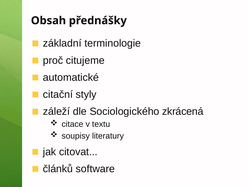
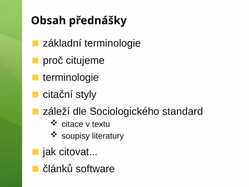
automatické: automatické -> terminologie (71, 77)
zkrácená: zkrácená -> standard (183, 111)
